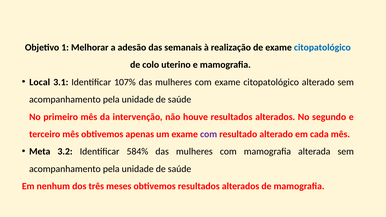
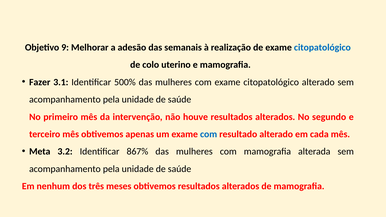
1: 1 -> 9 (65, 47)
Local: Local -> Fazer (40, 82)
107%: 107% -> 500% (125, 82)
com colour: purple -> blue (209, 134)
584%: 584% -> 867% (137, 152)
